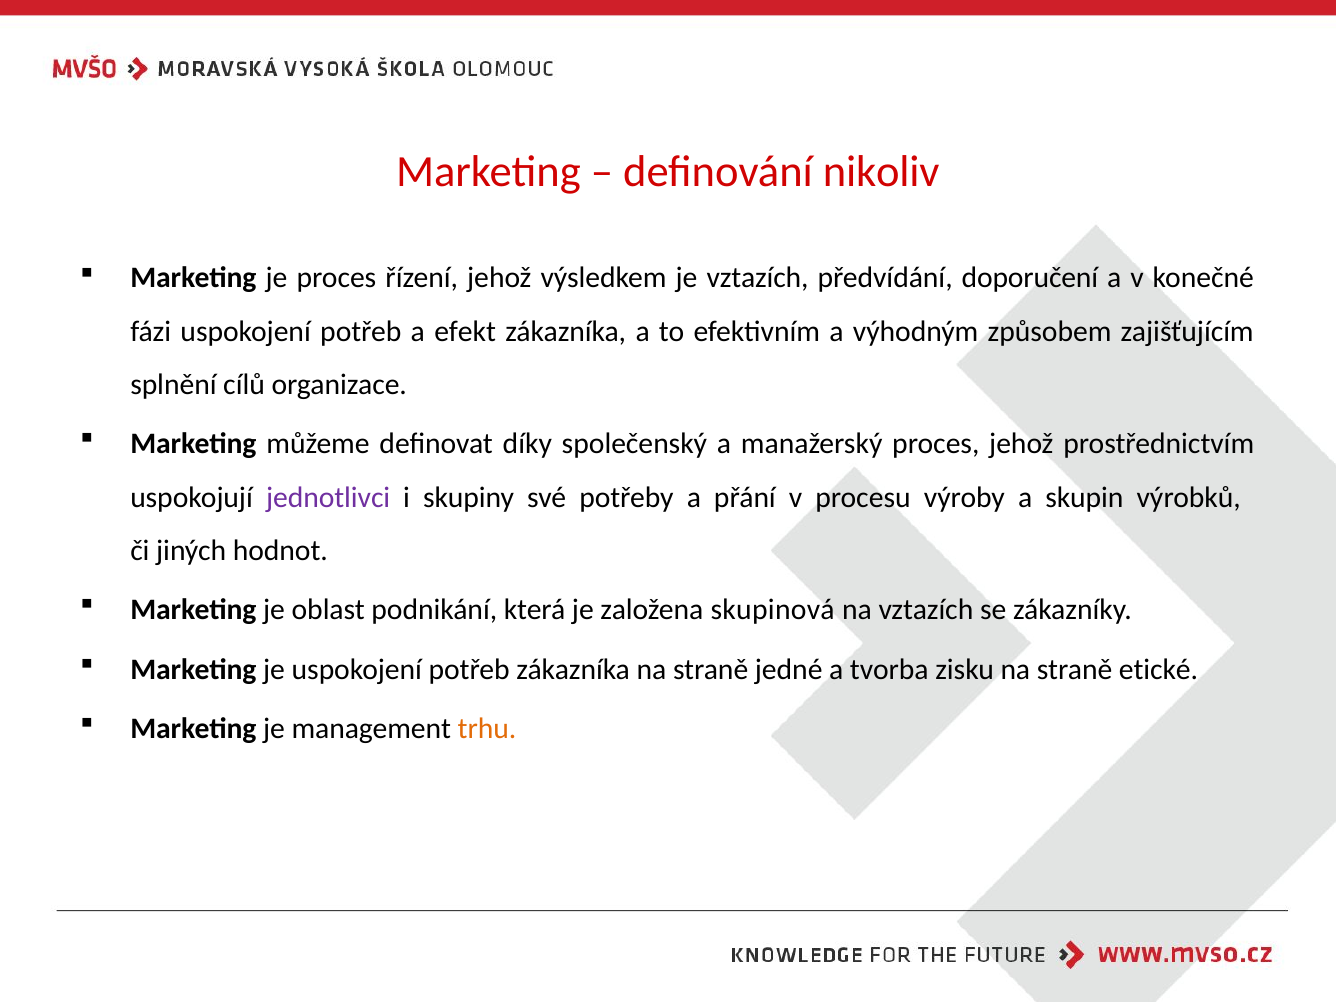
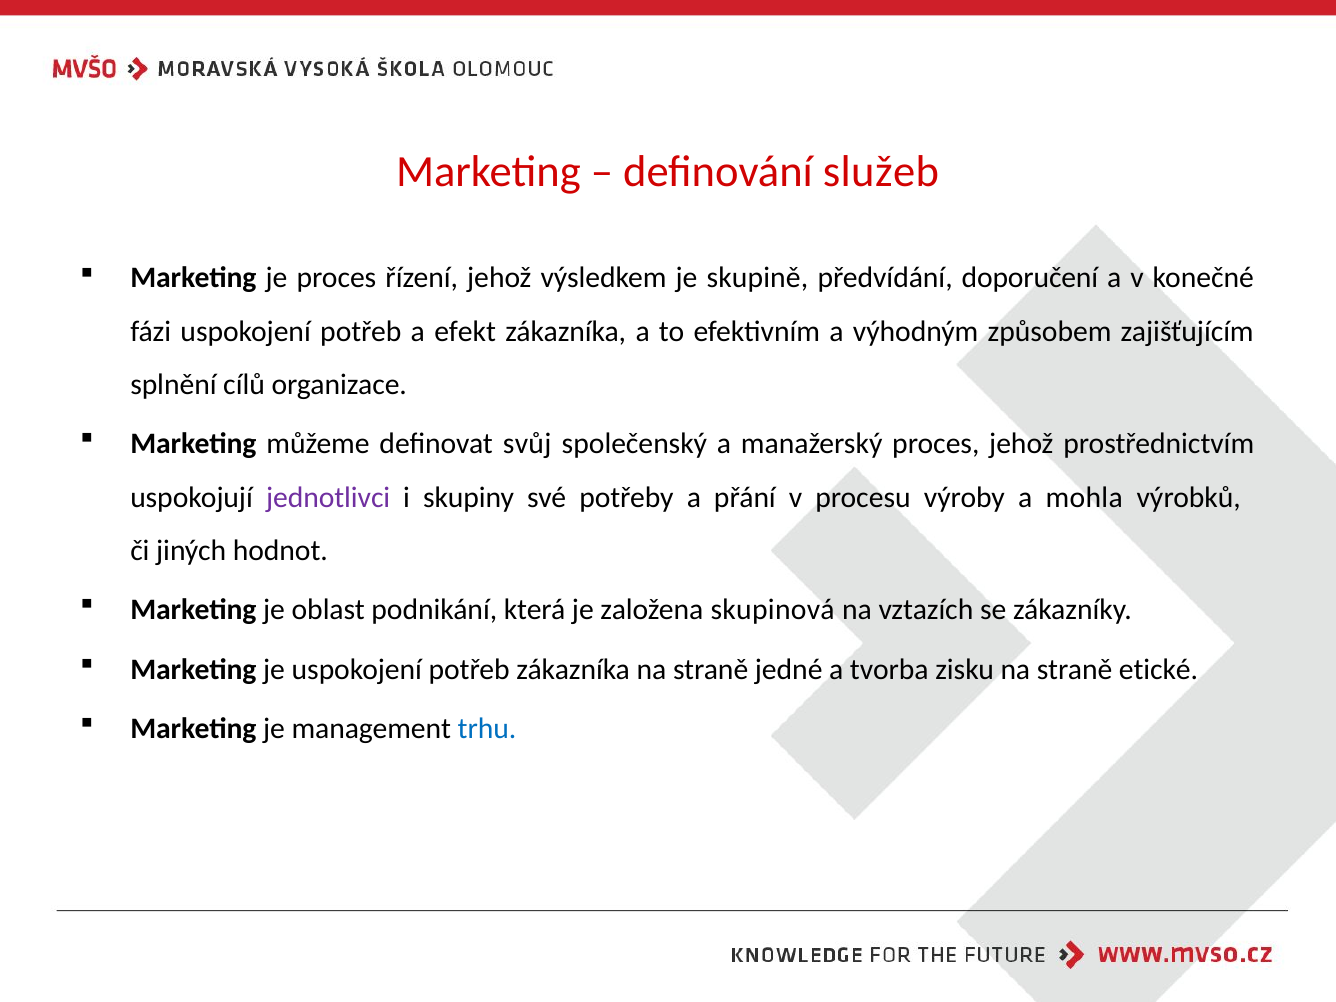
nikoliv: nikoliv -> služeb (881, 172)
je vztazích: vztazích -> skupině (757, 278)
díky: díky -> svůj (527, 444)
skupin: skupin -> mohla (1084, 497)
trhu colour: orange -> blue (487, 729)
